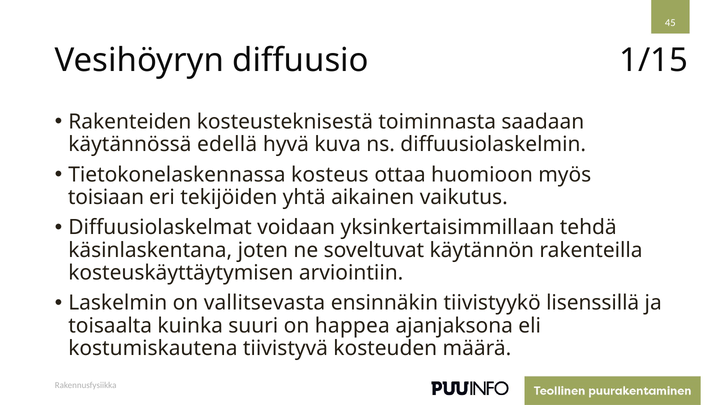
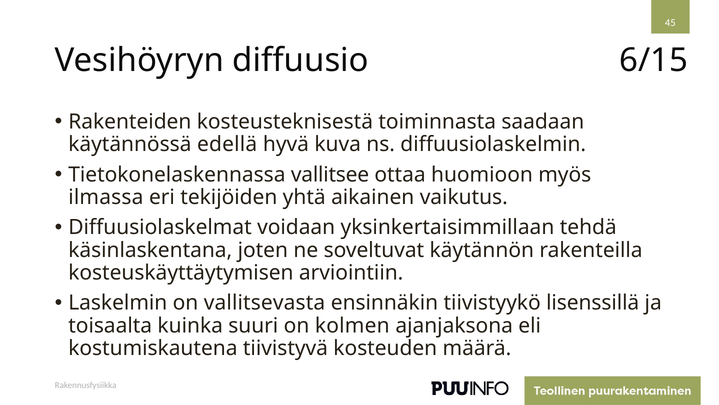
1/15: 1/15 -> 6/15 (654, 60)
kosteus: kosteus -> vallitsee (330, 174)
toisiaan: toisiaan -> ilmassa (106, 197)
happea: happea -> kolmen (352, 325)
